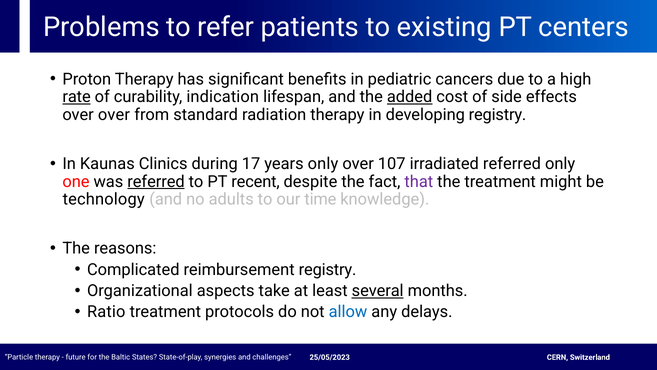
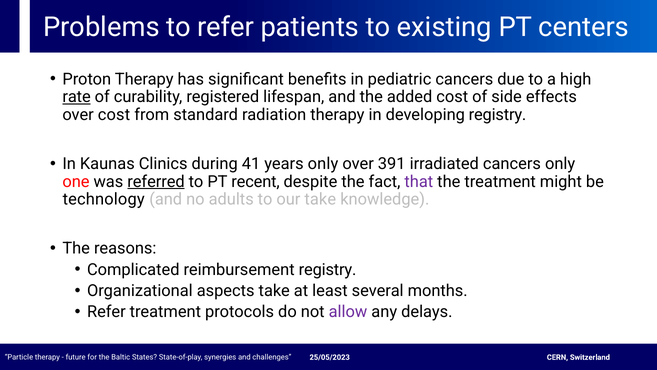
indication: indication -> registered (223, 97)
added underline: present -> none (410, 97)
over over: over -> cost (114, 114)
17: 17 -> 41 (251, 164)
107: 107 -> 391 (392, 164)
irradiated referred: referred -> cancers (512, 164)
our time: time -> take (320, 199)
several underline: present -> none (378, 291)
Ratio: Ratio -> Refer (106, 312)
allow colour: blue -> purple (348, 312)
